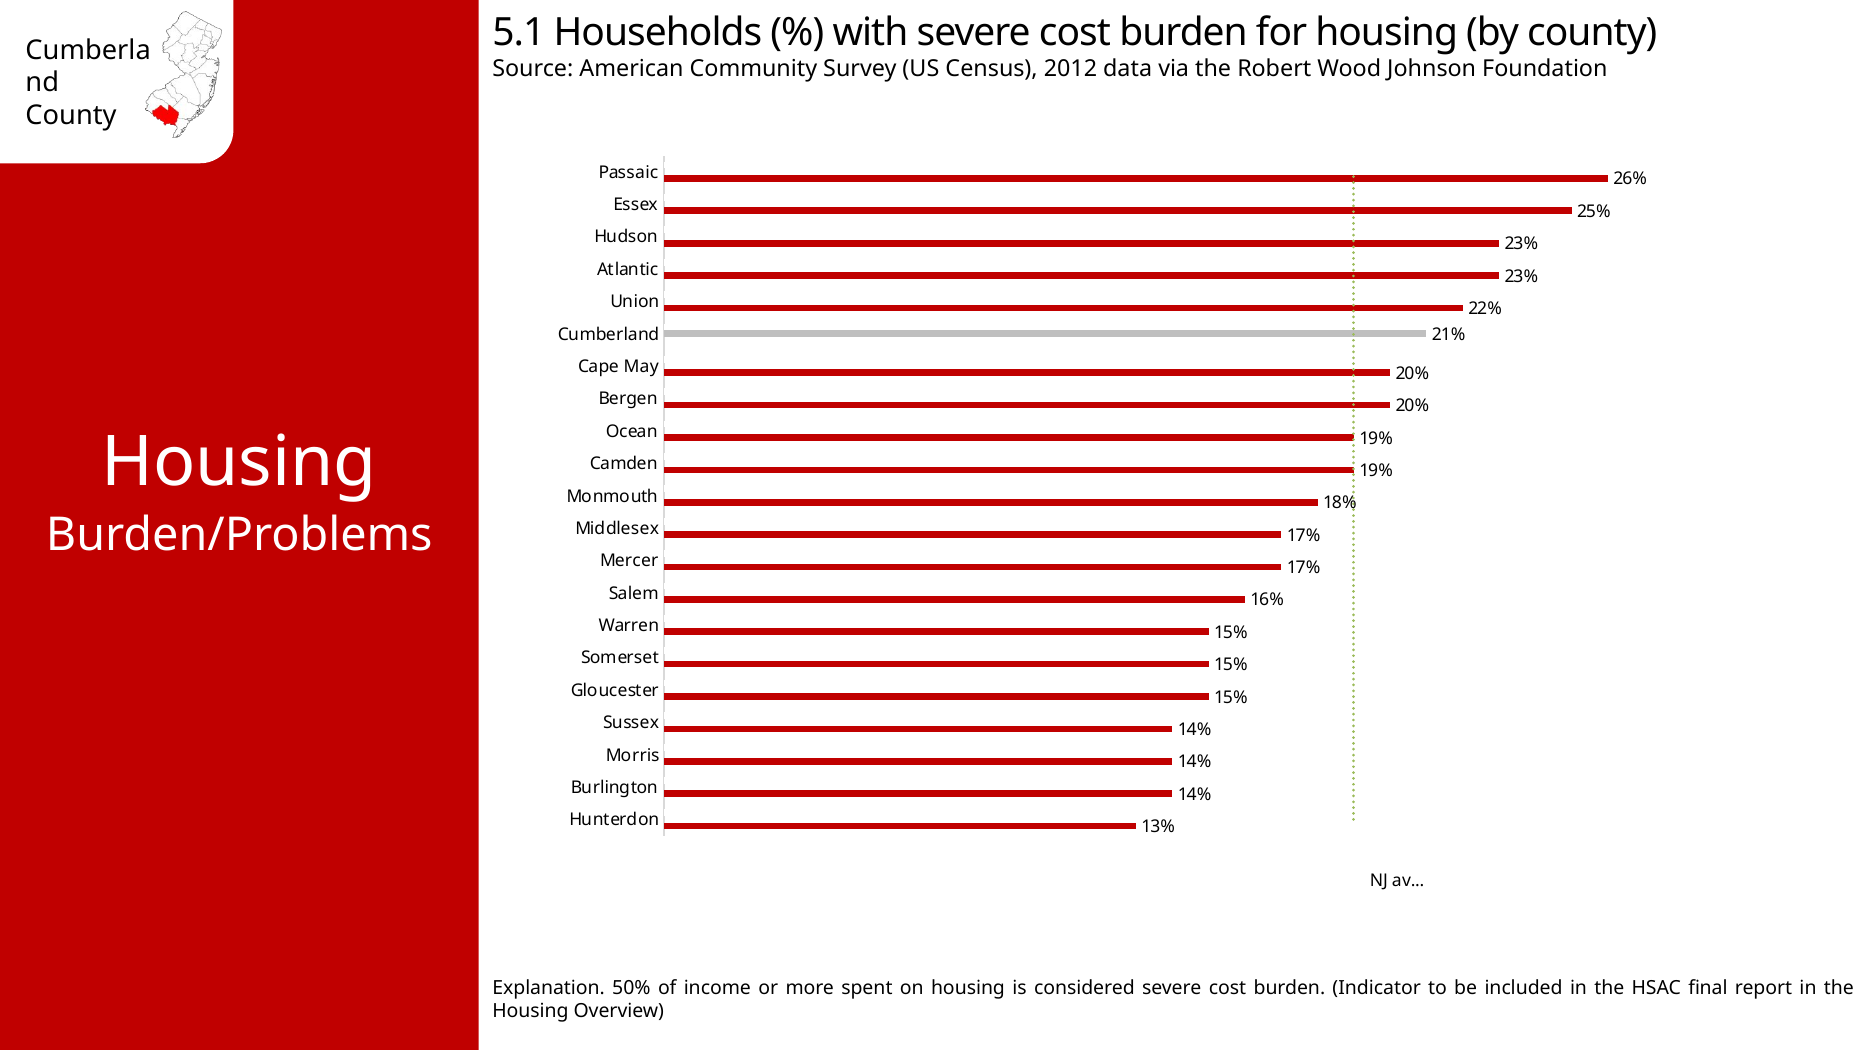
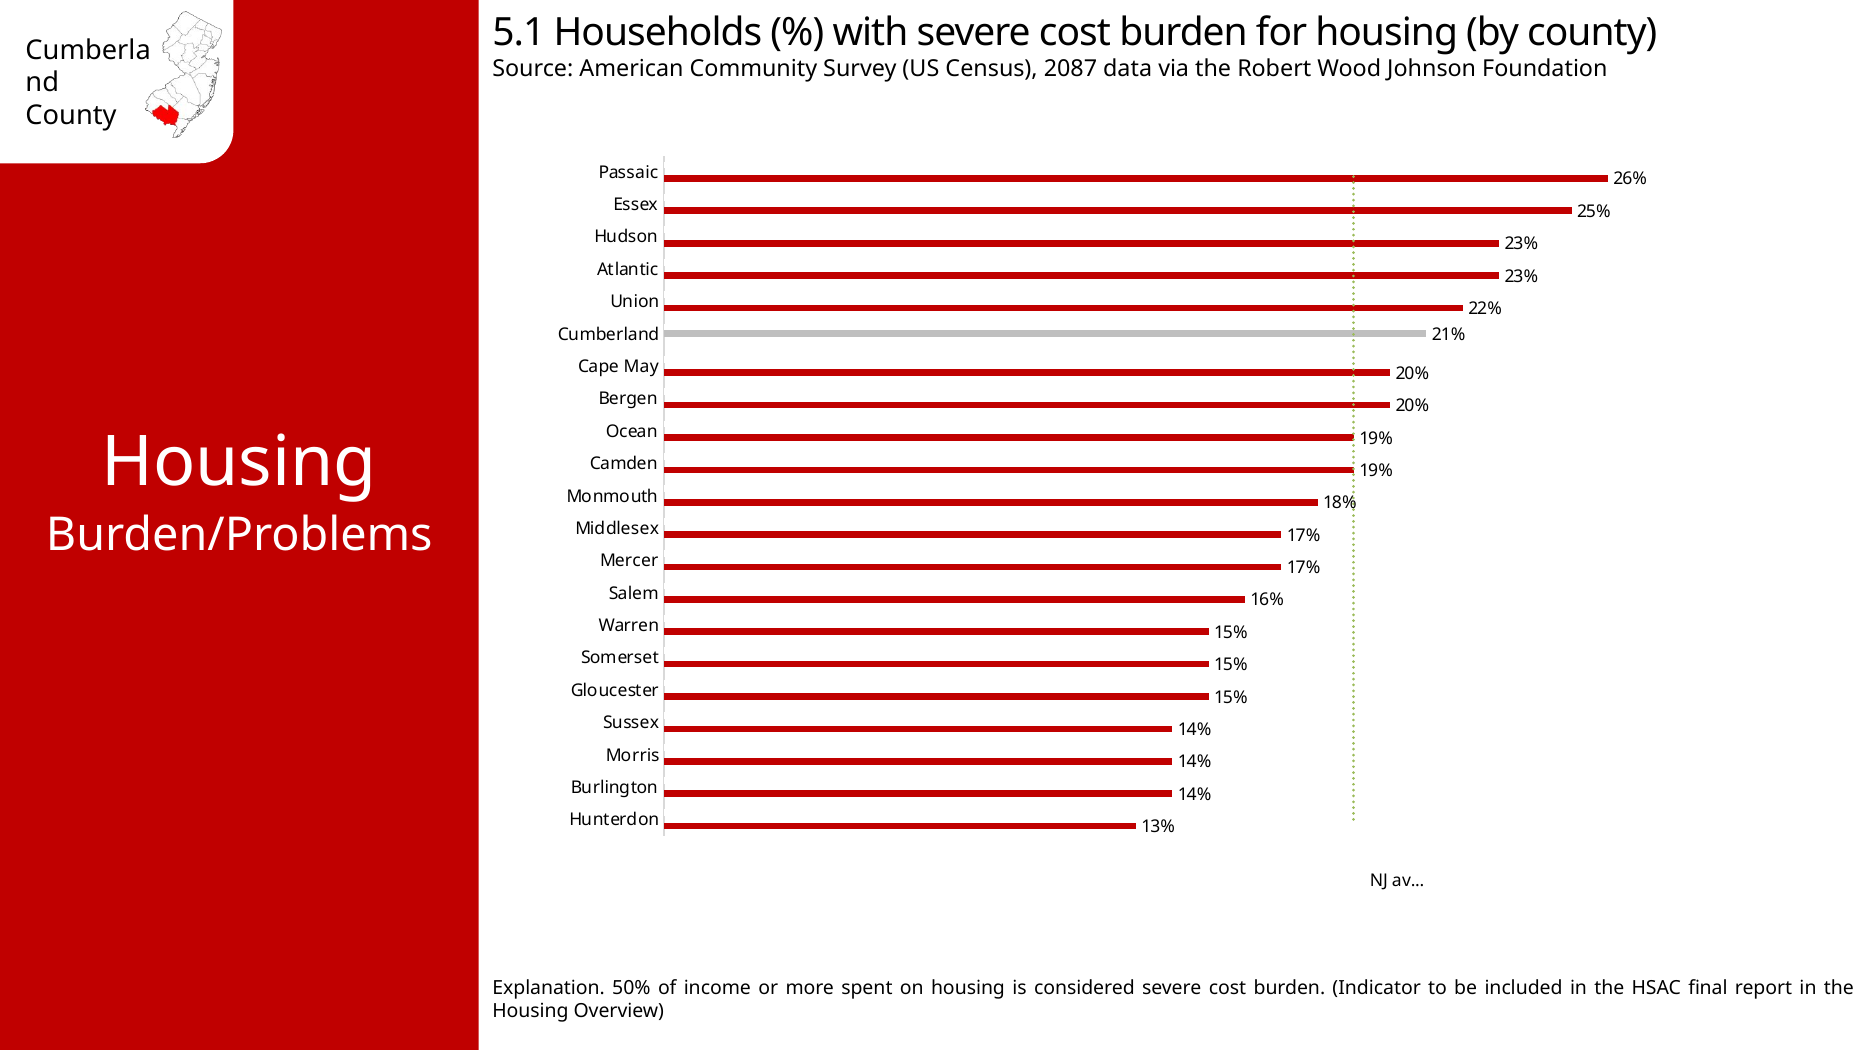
2012: 2012 -> 2087 (1070, 69)
